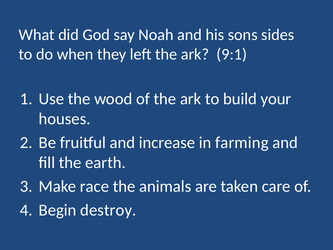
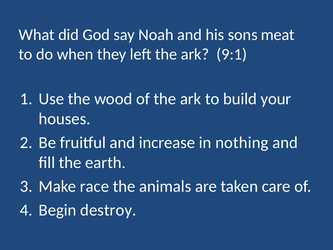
sides: sides -> meat (278, 35)
farming: farming -> nothing (242, 143)
